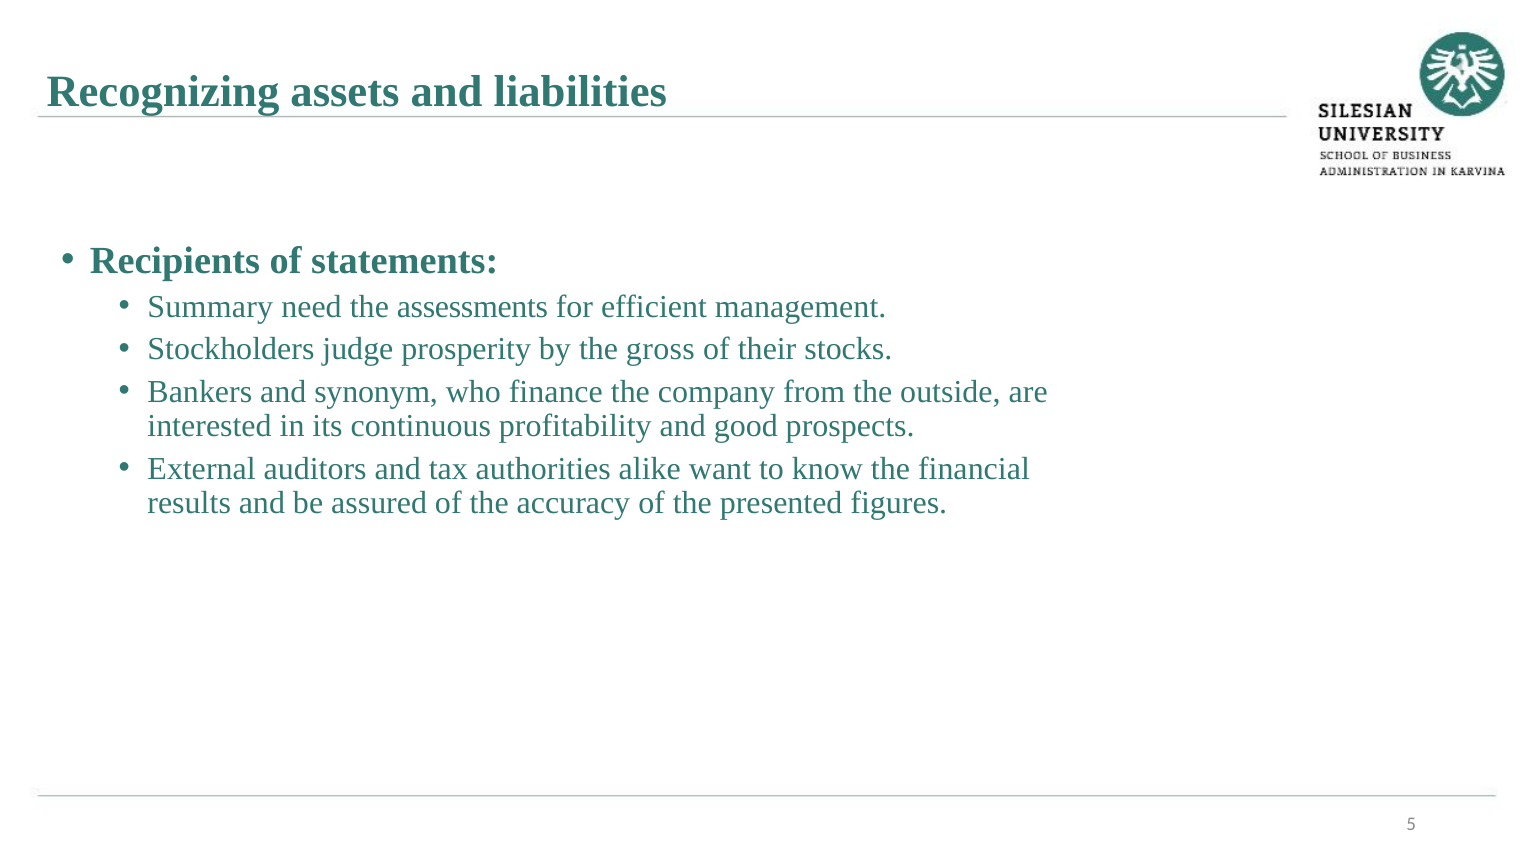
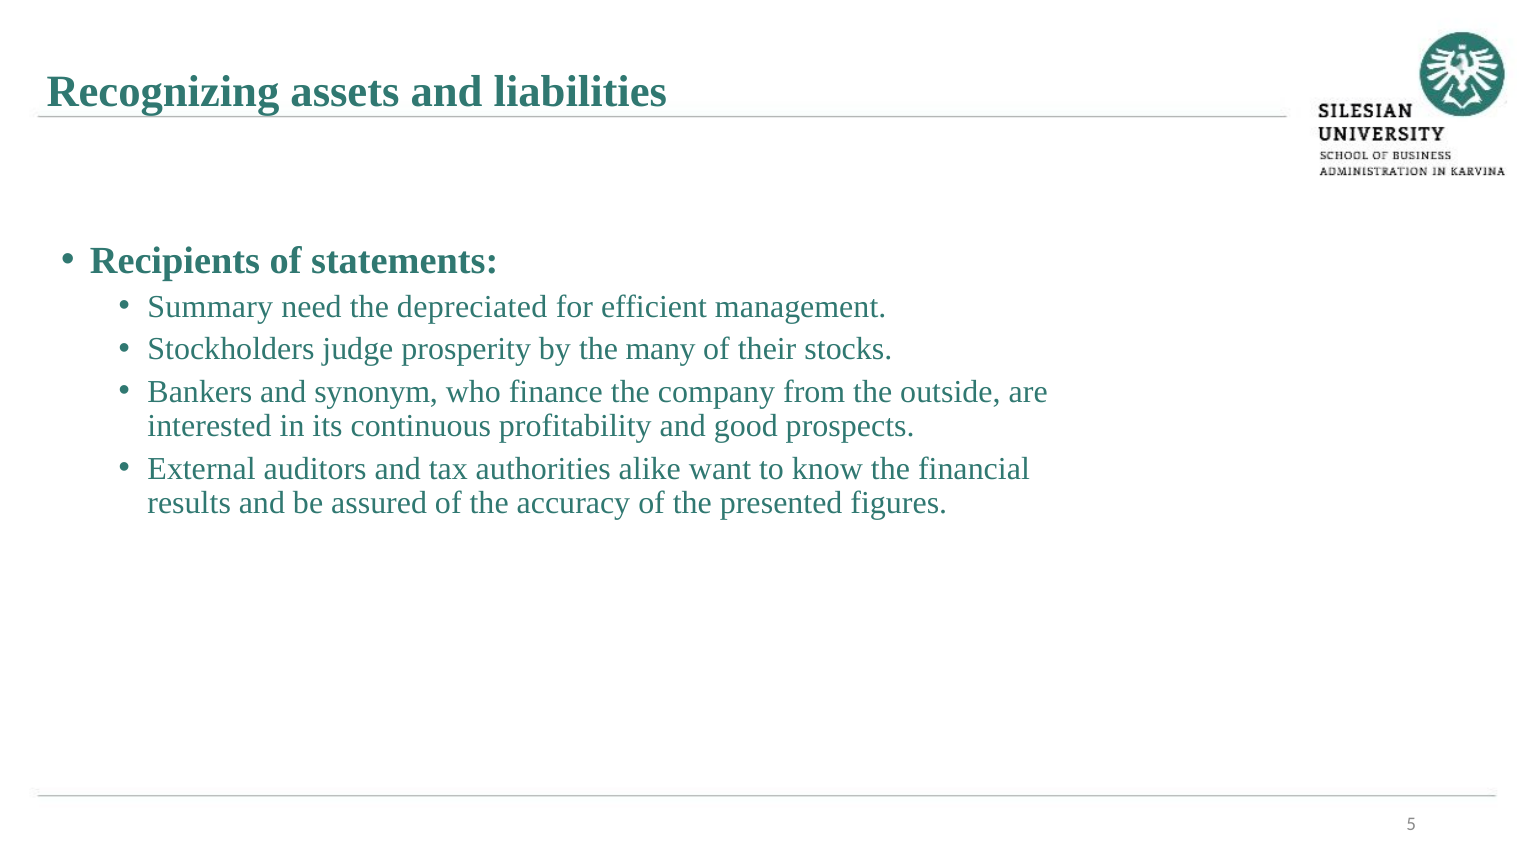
assessments: assessments -> depreciated (472, 306)
gross: gross -> many (661, 349)
